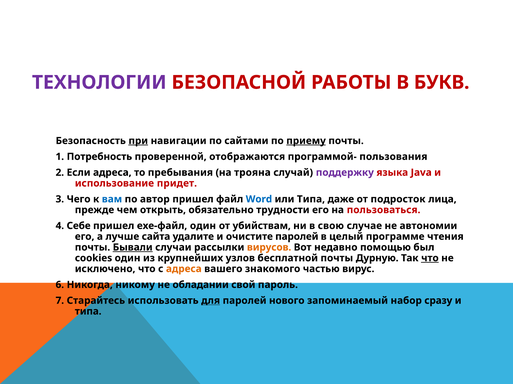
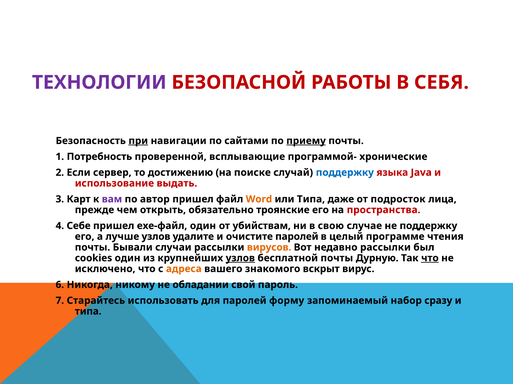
БУКВ: БУКВ -> СЕБЯ (441, 83)
отображаются: отображаются -> всплывающие (247, 157)
пользования: пользования -> хронические (393, 157)
Если адреса: адреса -> сервер (112, 173)
пребывания: пребывания -> достижению (180, 173)
трояна: трояна -> поиске (252, 173)
поддержку colour: purple -> blue (345, 173)
придет: придет -> выдать (177, 184)
Чего: Чего -> Карт (79, 200)
вам colour: blue -> purple (112, 200)
Word colour: blue -> orange (259, 200)
трудности: трудности -> троянские (283, 210)
пользоваться: пользоваться -> пространства (384, 210)
не автономии: автономии -> поддержку (428, 226)
лучше сайта: сайта -> узлов (156, 237)
Бывали underline: present -> none (133, 248)
недавно помощью: помощью -> рассылки (385, 248)
узлов underline: none -> present (240, 259)
частью: частью -> вскрыт (321, 269)
для underline: present -> none (211, 301)
нового: нового -> форму (287, 301)
